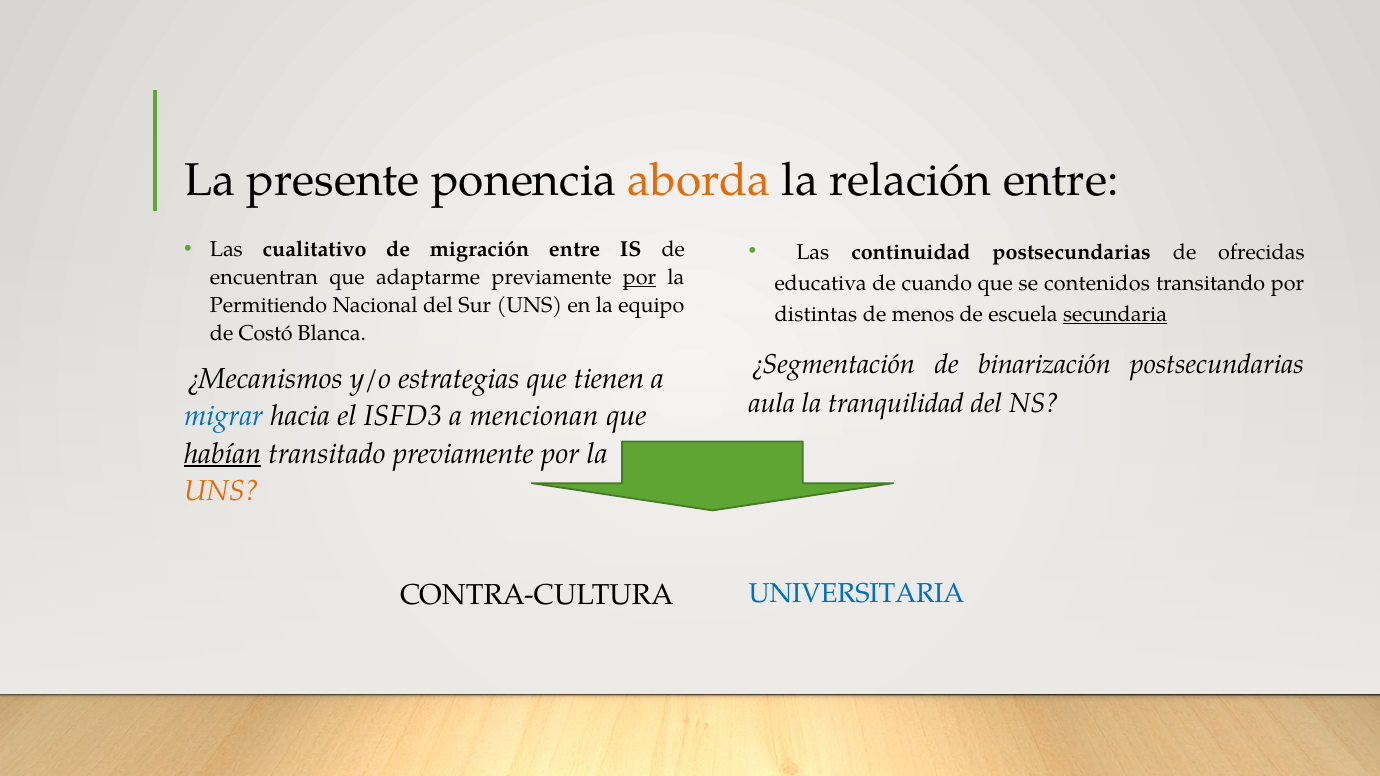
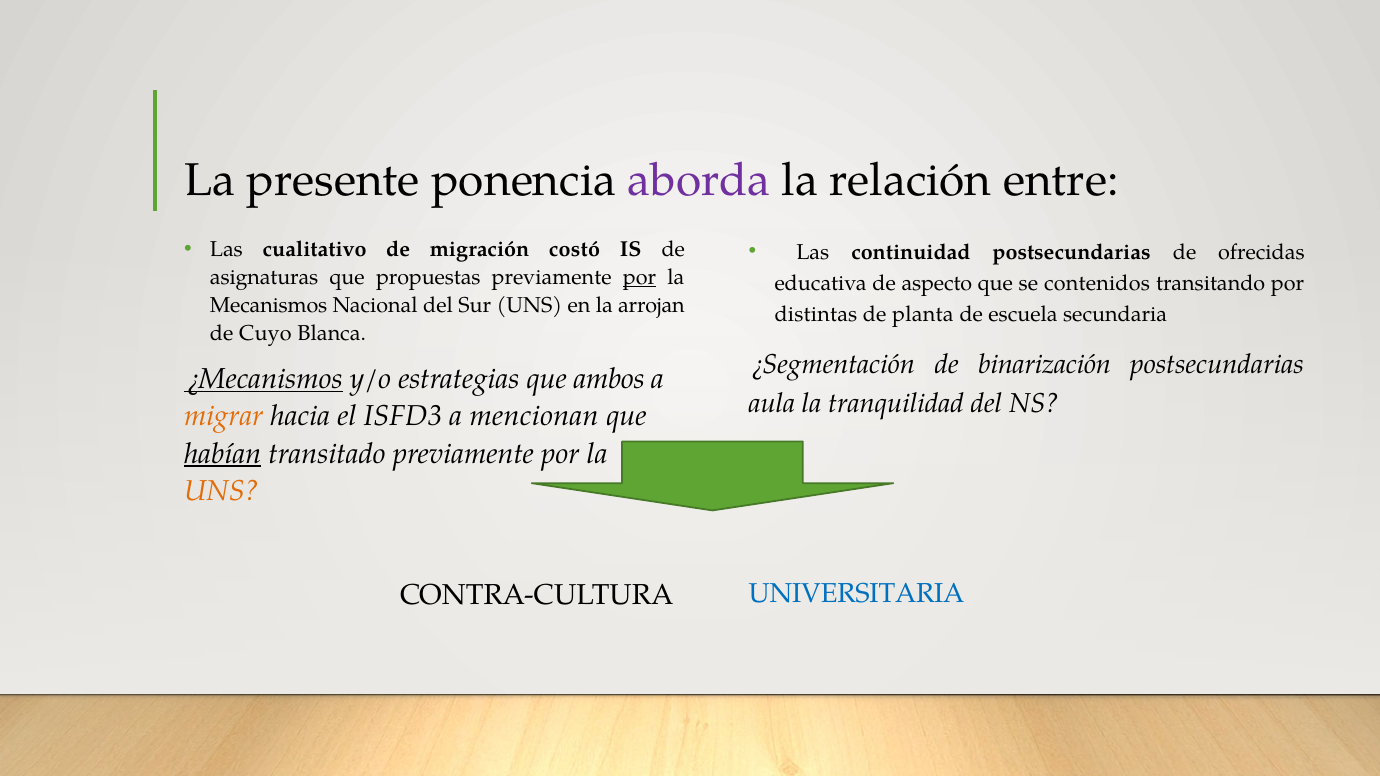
aborda colour: orange -> purple (699, 181)
migración entre: entre -> costó (574, 249)
encuentran: encuentran -> asignaturas (264, 277)
adaptarme: adaptarme -> propuestas (428, 277)
cuando: cuando -> aspecto (937, 283)
Permitiendo: Permitiendo -> Mecanismos (269, 305)
equipo: equipo -> arrojan (651, 305)
menos: menos -> planta (923, 314)
secundaria underline: present -> none (1115, 314)
Costó: Costó -> Cuyo (265, 333)
¿Mecanismos underline: none -> present (263, 379)
tienen: tienen -> ambos (609, 379)
migrar colour: blue -> orange (224, 417)
